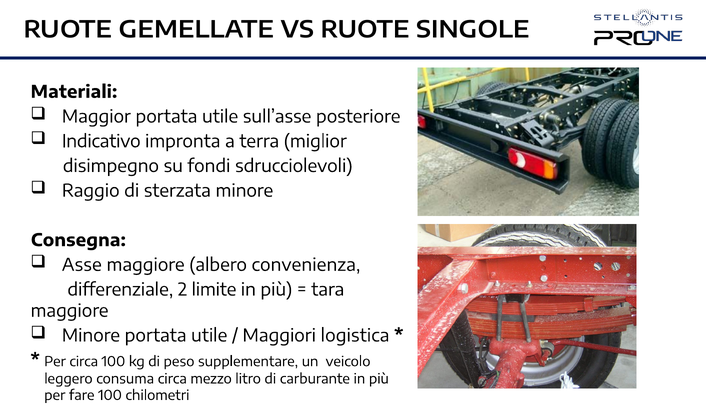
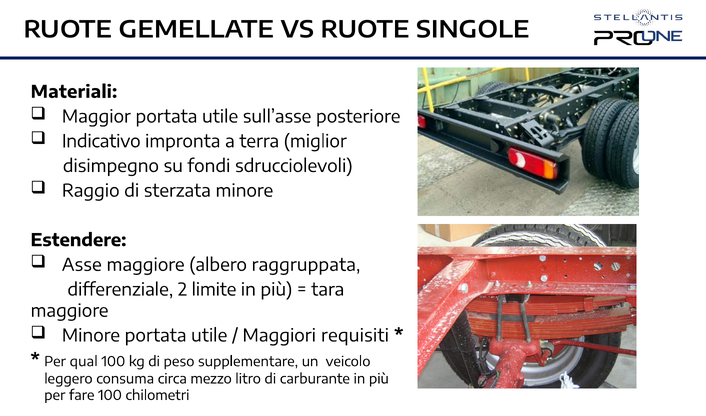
Consegna: Consegna -> Estendere (78, 240)
convenienza: convenienza -> raggruppata (306, 265)
logistica: logistica -> requisiti (355, 336)
Per circa: circa -> qual (84, 362)
